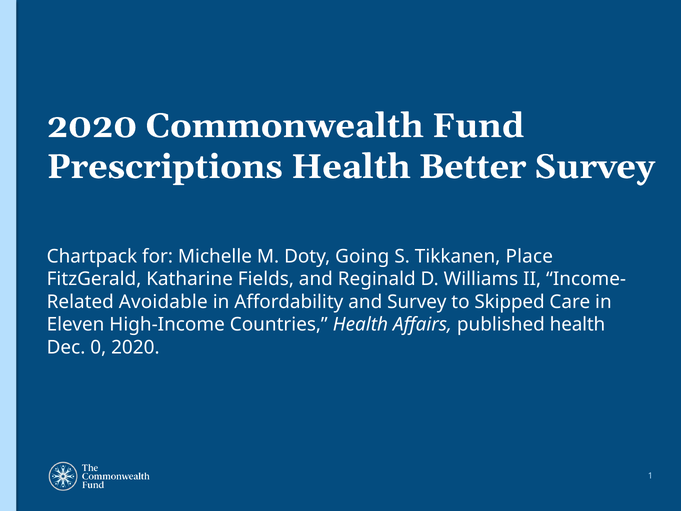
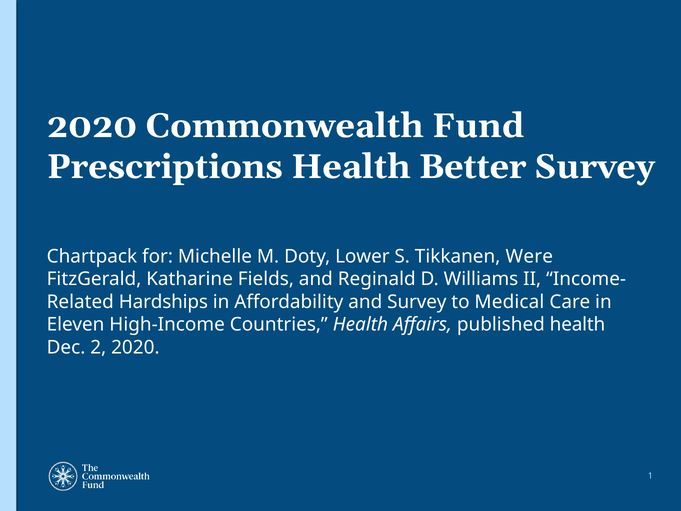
Going: Going -> Lower (362, 256)
Place: Place -> Were (529, 256)
Avoidable: Avoidable -> Hardships (163, 302)
Skipped: Skipped -> Medical (509, 302)
0: 0 -> 2 (98, 347)
